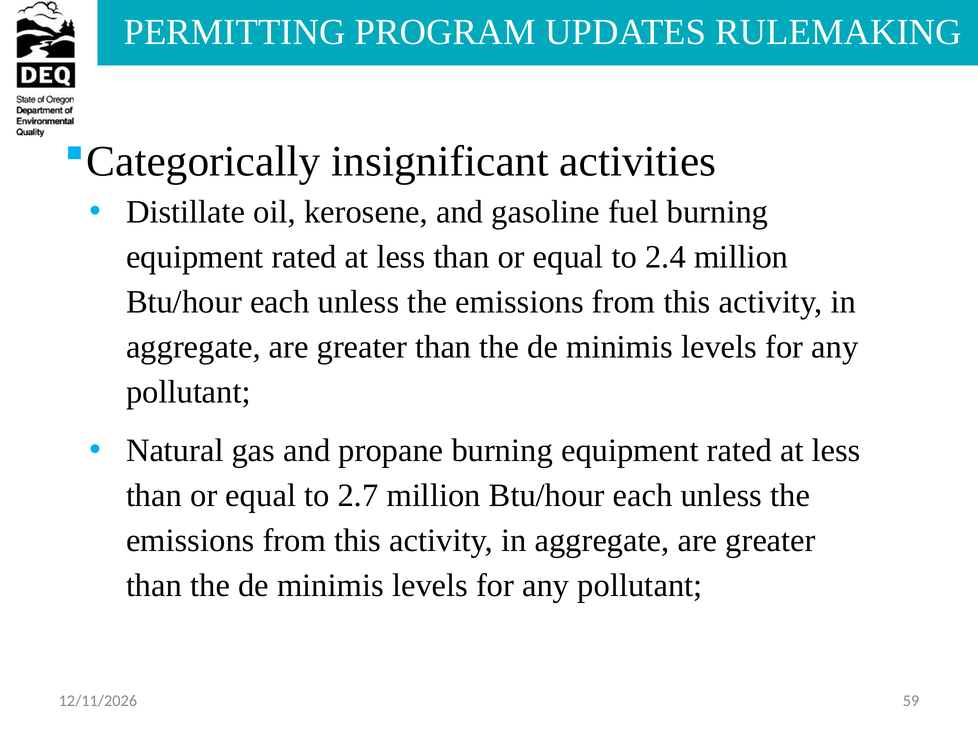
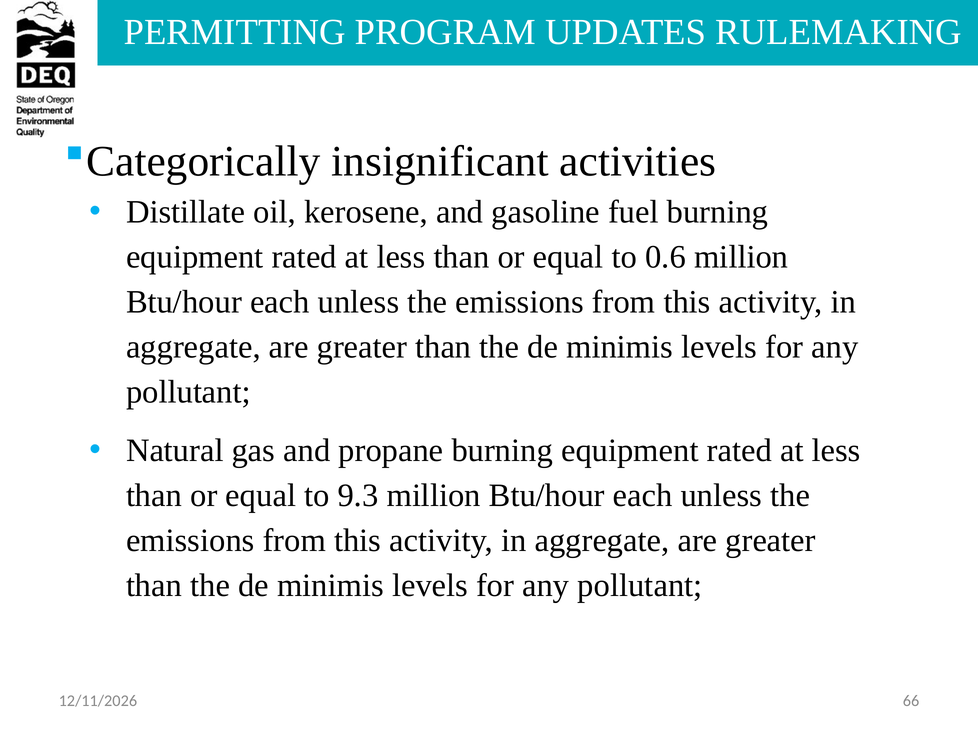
2.4: 2.4 -> 0.6 (665, 257)
2.7: 2.7 -> 9.3 (358, 495)
59: 59 -> 66 (911, 700)
